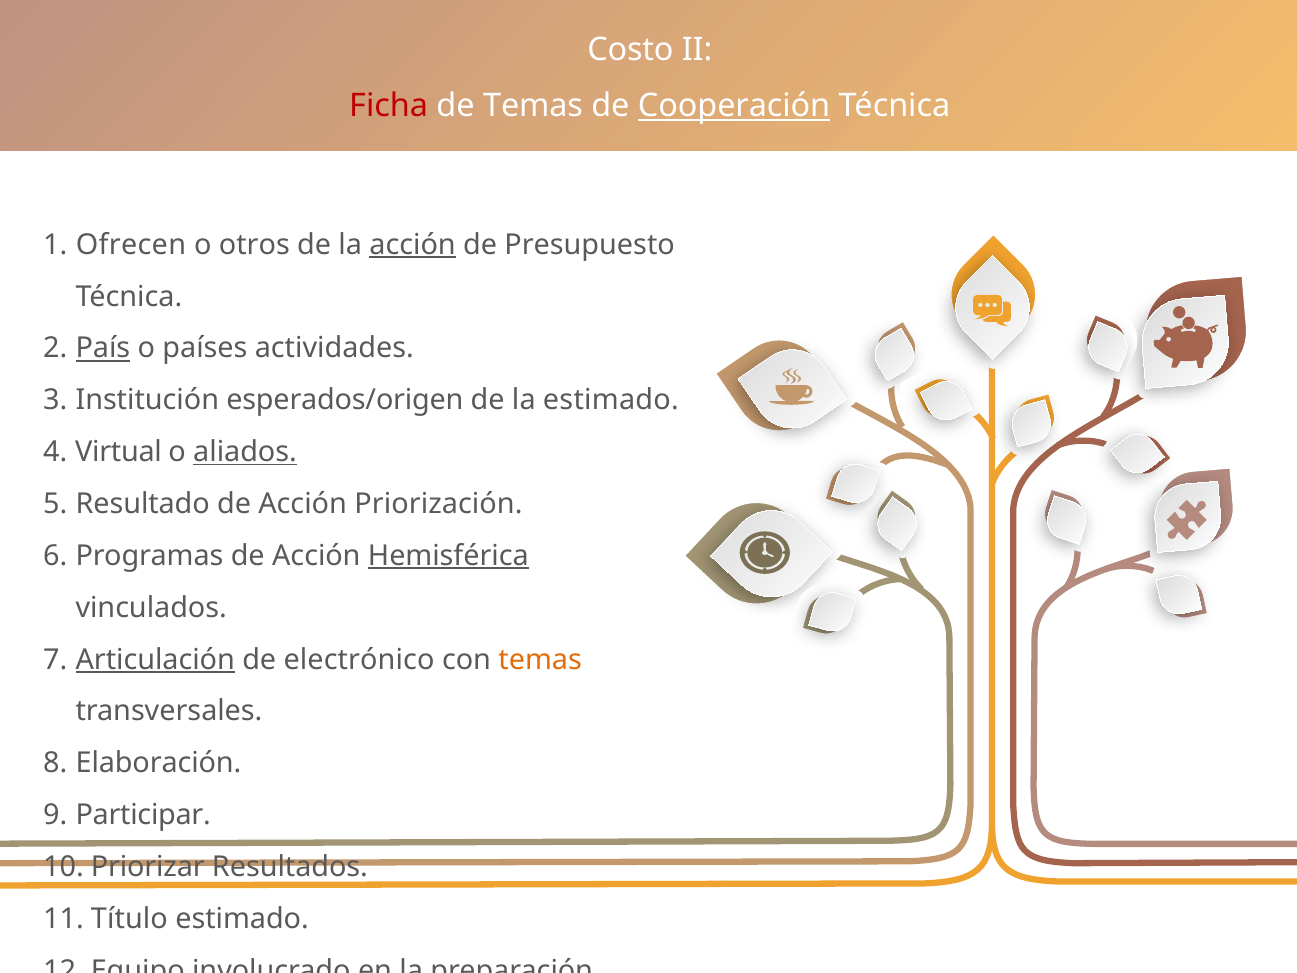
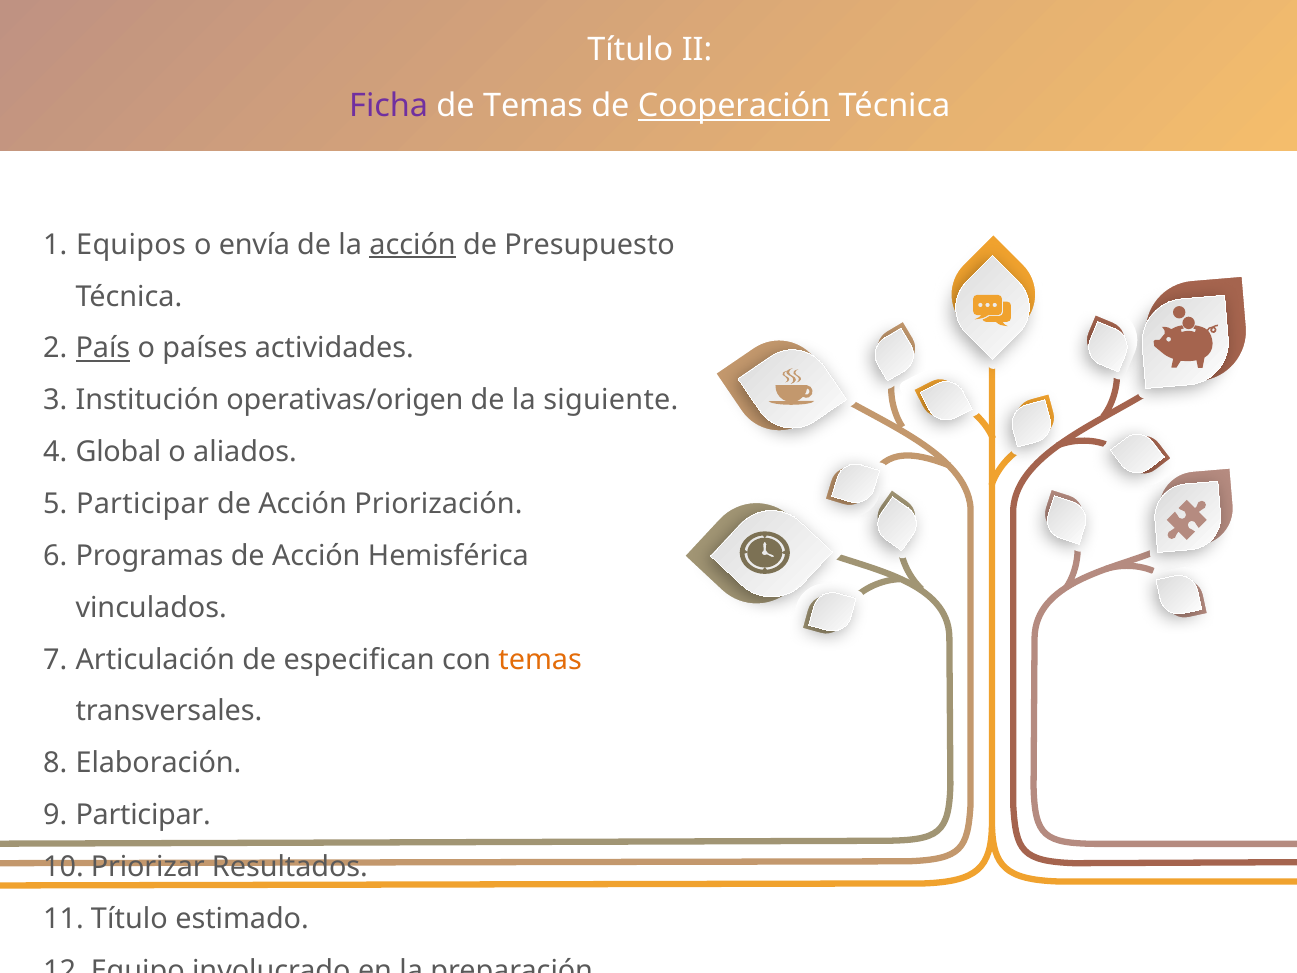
Costo: Costo -> Título (630, 49)
Ficha colour: red -> purple (389, 106)
Ofrecen: Ofrecen -> Equipos (131, 245)
otros: otros -> envía (255, 245)
esperados/origen: esperados/origen -> operativas/origen (345, 400)
la estimado: estimado -> siguiente (611, 400)
Virtual: Virtual -> Global (118, 452)
aliados underline: present -> none (245, 452)
Resultado: Resultado -> Participar (143, 504)
Hemisférica underline: present -> none (448, 556)
Articulación underline: present -> none (155, 659)
electrónico: electrónico -> especifican (359, 659)
